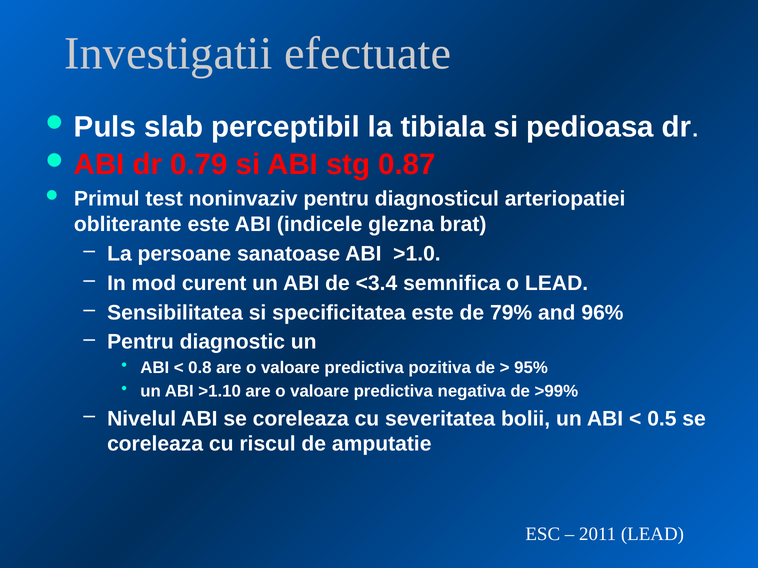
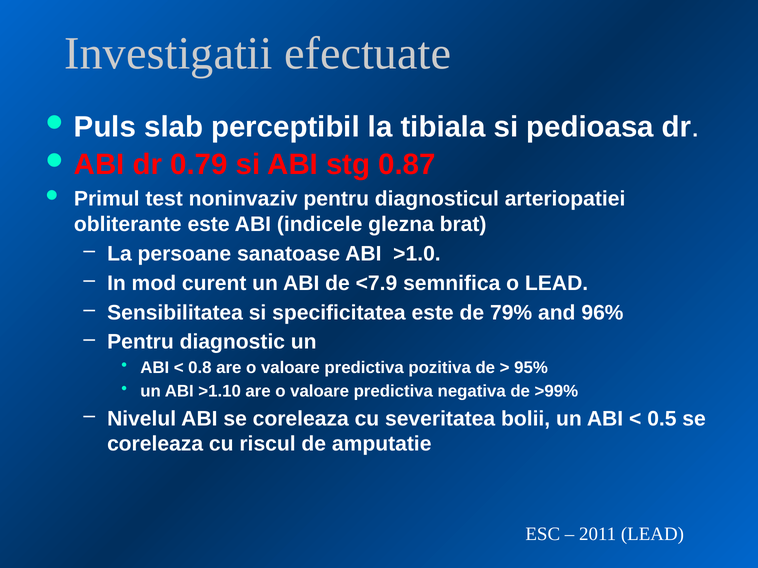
<3.4: <3.4 -> <7.9 (376, 283)
